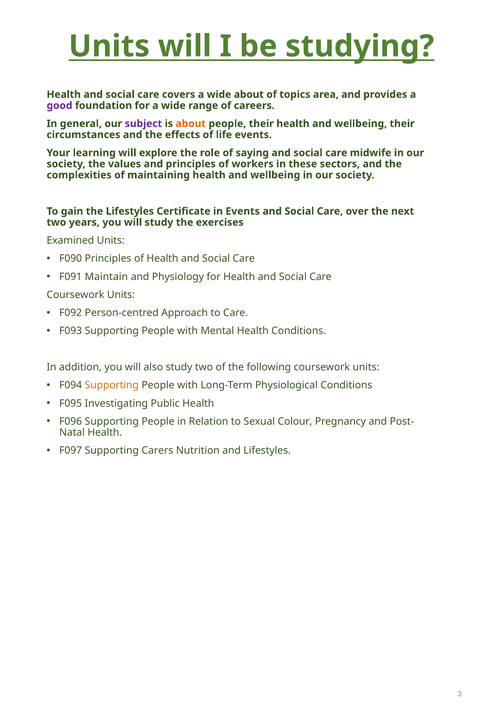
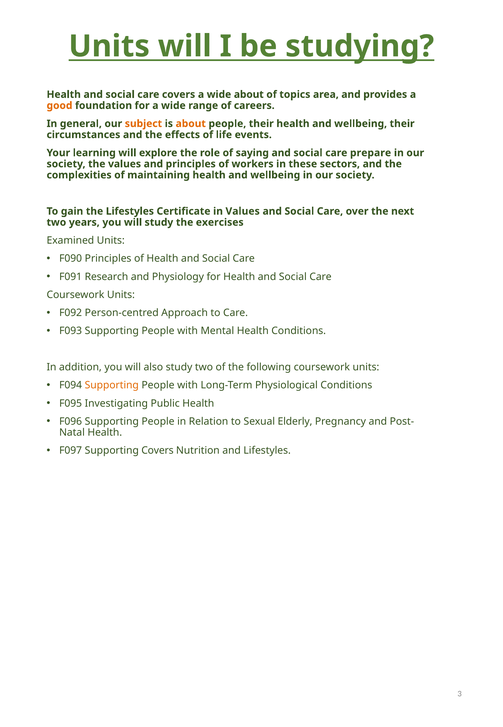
good colour: purple -> orange (59, 105)
subject colour: purple -> orange (143, 124)
midwife: midwife -> prepare (371, 153)
in Events: Events -> Values (243, 211)
Maintain: Maintain -> Research (106, 276)
Colour: Colour -> Elderly (295, 421)
Supporting Carers: Carers -> Covers (157, 450)
